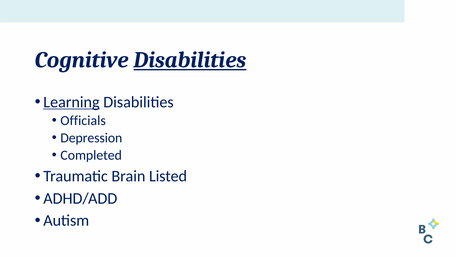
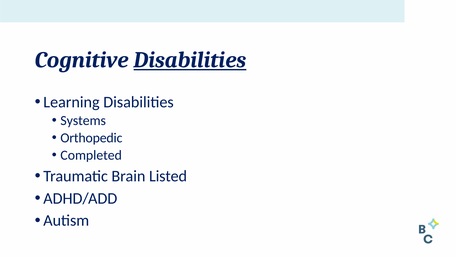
Learning underline: present -> none (71, 102)
Officials: Officials -> Systems (83, 120)
Depression: Depression -> Orthopedic (91, 138)
